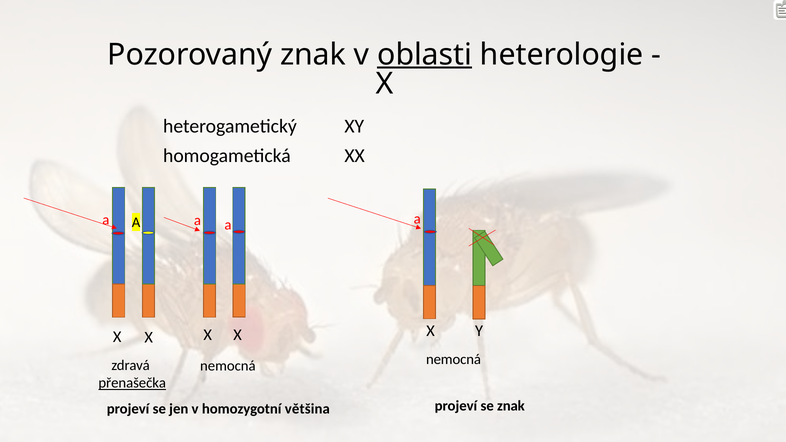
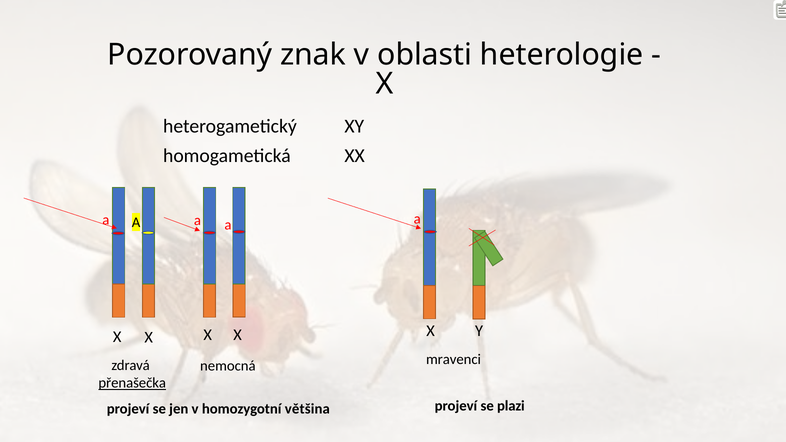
oblasti underline: present -> none (425, 55)
nemocná: nemocná -> mravenci (453, 359)
se znak: znak -> plazi (511, 406)
